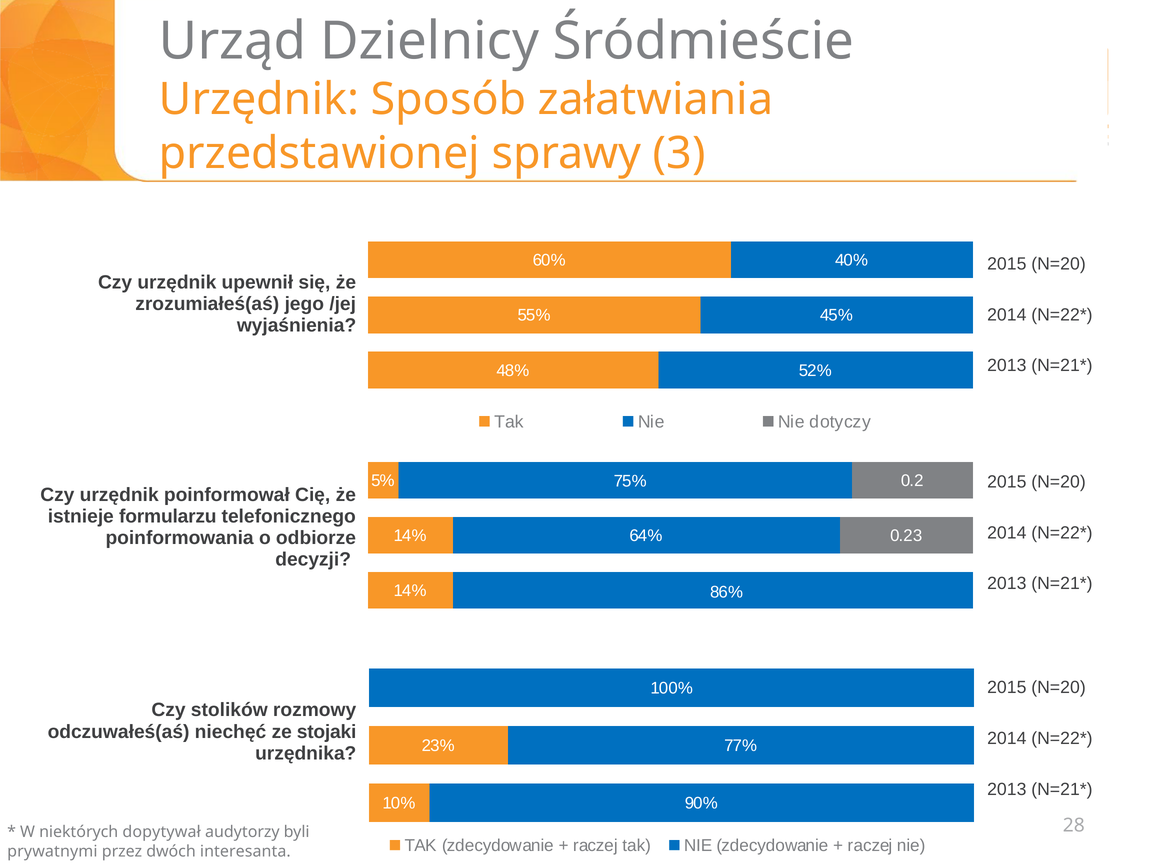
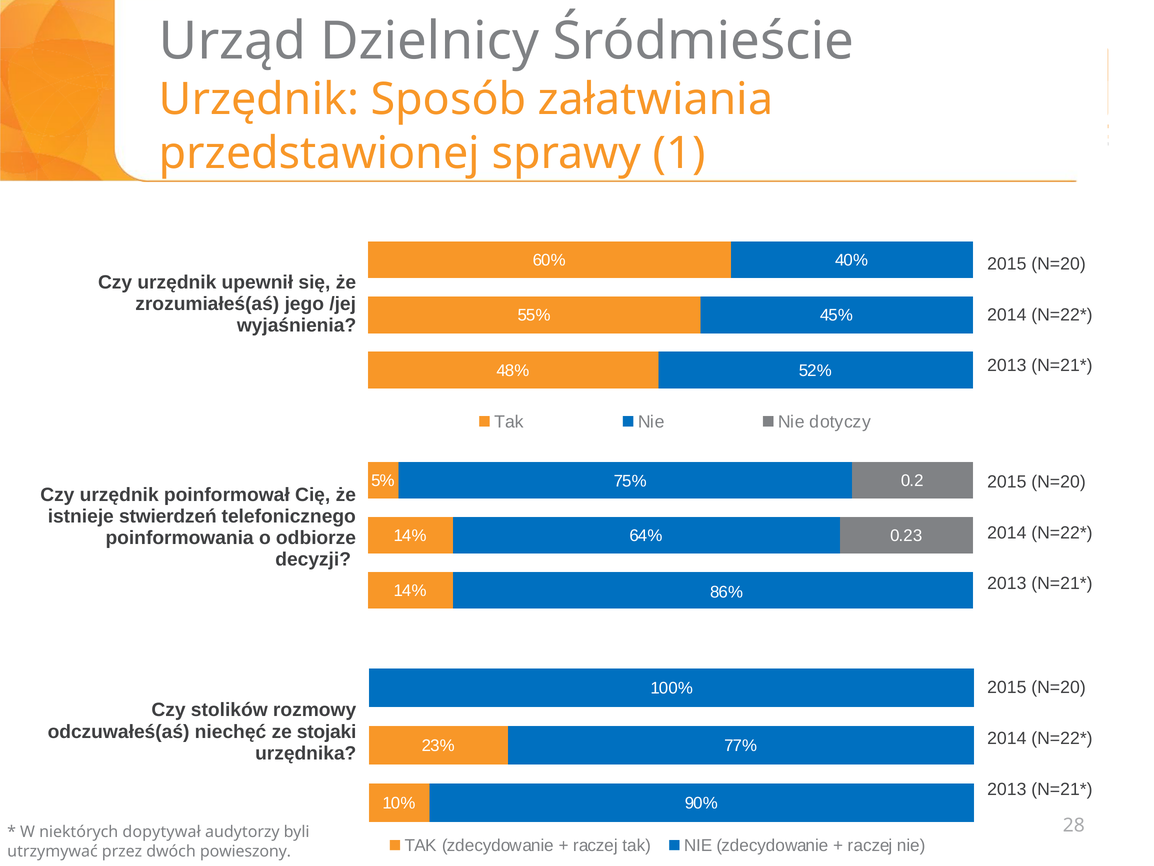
3: 3 -> 1 (679, 153)
formularzu: formularzu -> stwierdzeń (168, 516)
prywatnymi: prywatnymi -> utrzymywać (52, 851)
interesanta: interesanta -> powieszony (245, 851)
